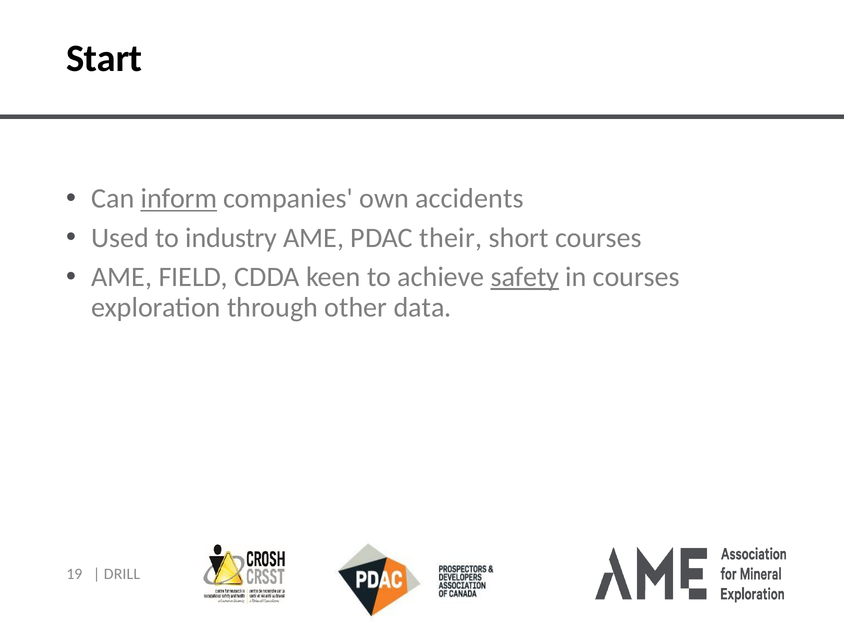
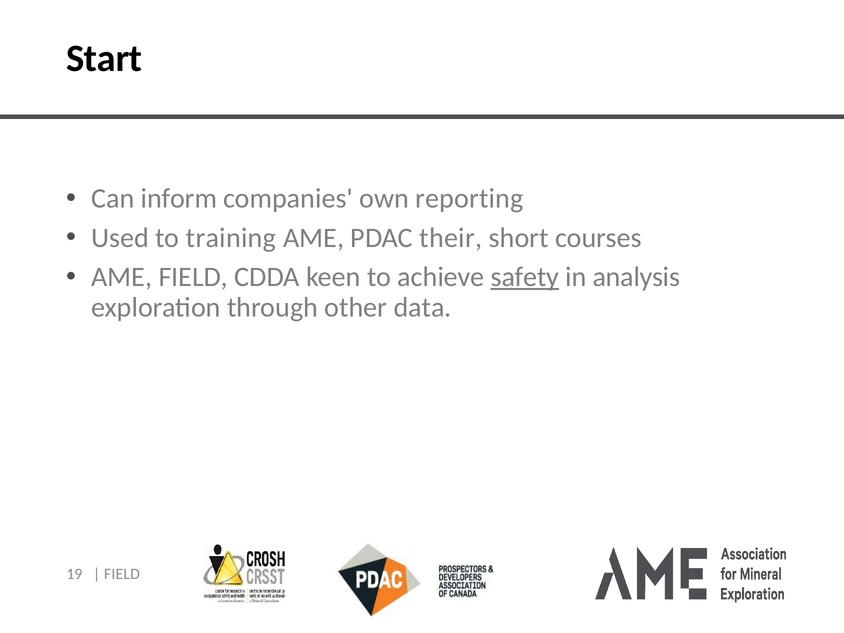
inform underline: present -> none (179, 199)
accidents: accidents -> reporting (469, 199)
industry: industry -> training (231, 238)
in courses: courses -> analysis (636, 277)
DRILL: DRILL -> FIELD (122, 574)
